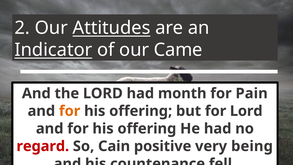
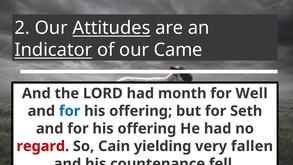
Pain: Pain -> Well (252, 93)
for colour: orange -> blue (70, 111)
for Lord: Lord -> Seth (246, 111)
positive: positive -> yielding (163, 146)
being: being -> fallen (252, 146)
